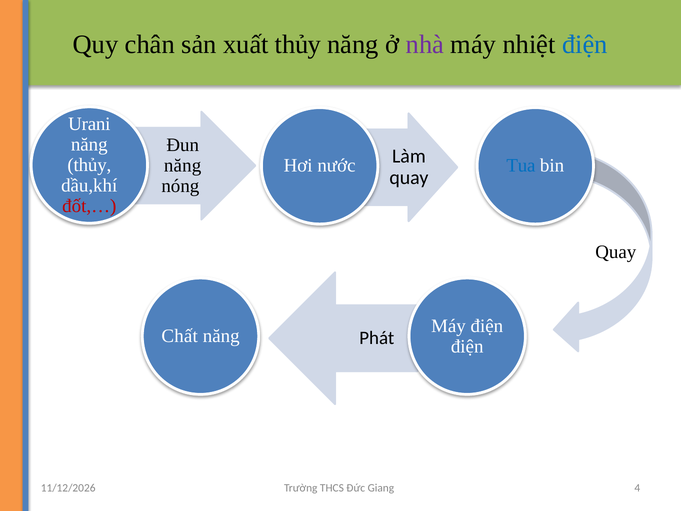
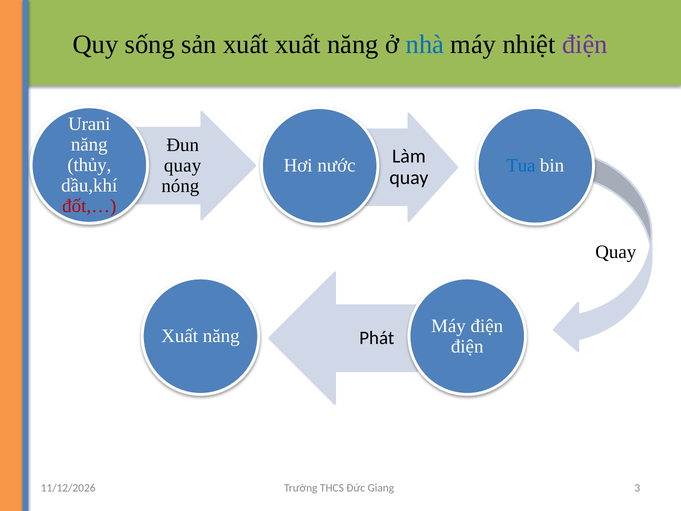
chân: chân -> sống (150, 44)
xuất thủy: thủy -> xuất (298, 44)
nhà colour: purple -> blue (425, 44)
điện colour: blue -> purple (585, 44)
năng: năng -> quay (183, 165)
Chất: Chất -> Xuất (180, 336)
4: 4 -> 3 (637, 488)
